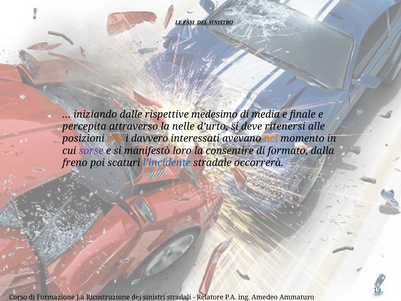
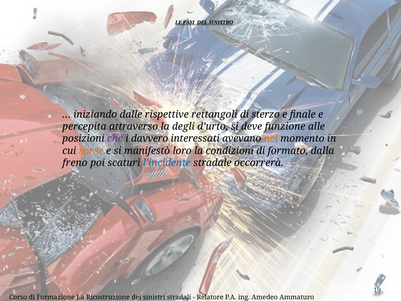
medesimo: medesimo -> rettangoli (214, 115)
media: media -> sterzo (266, 115)
nelle: nelle -> degli (183, 127)
ritenersi: ritenersi -> funzione (285, 127)
che colour: orange -> purple (115, 139)
sorse colour: purple -> orange (91, 151)
consentire: consentire -> condizioni (230, 151)
